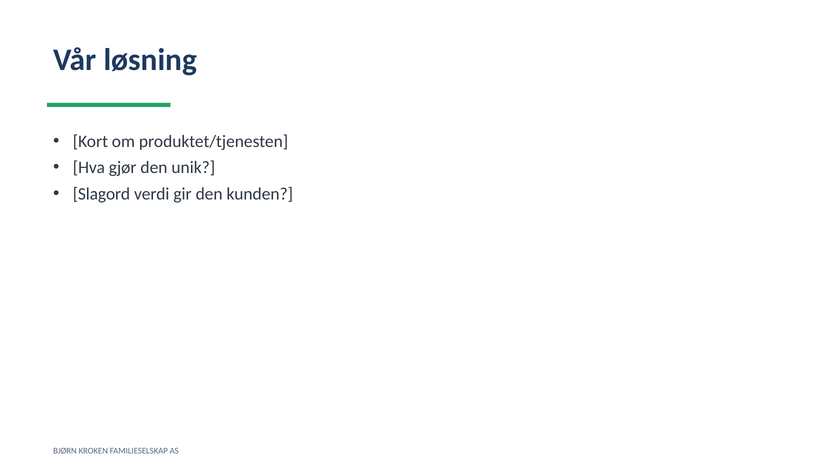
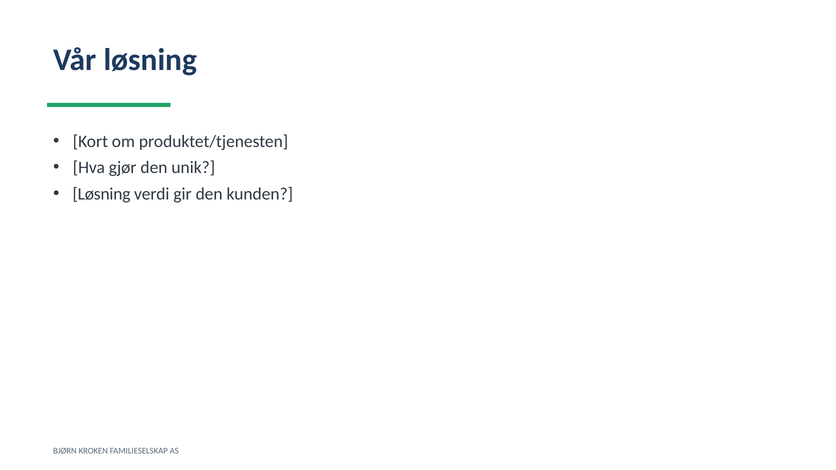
Slagord: Slagord -> Løsning (101, 194)
